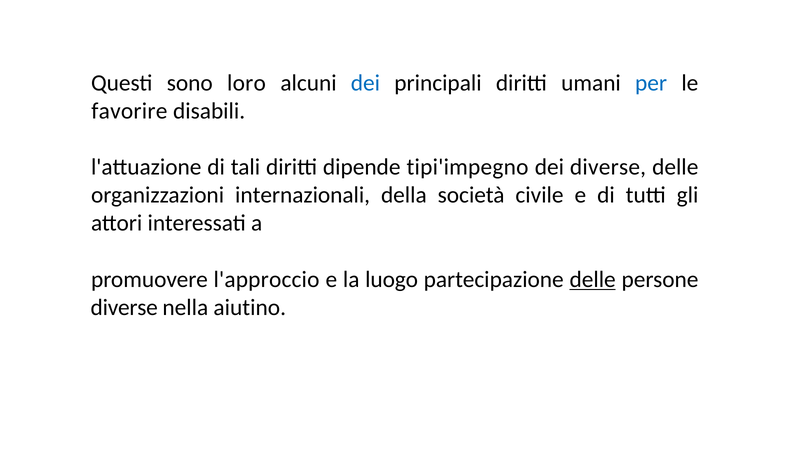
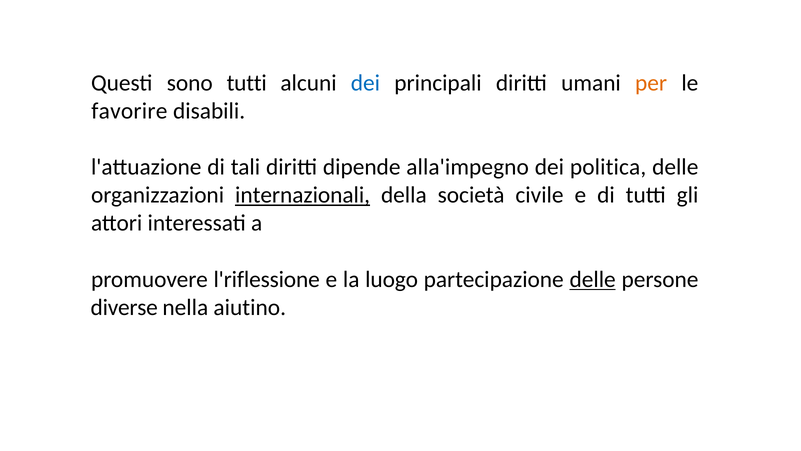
sono loro: loro -> tutti (247, 83)
per colour: blue -> orange (651, 83)
tipi'impegno: tipi'impegno -> alla'impegno (468, 167)
dei diverse: diverse -> politica (608, 167)
internazionali underline: none -> present (303, 195)
l'approccio: l'approccio -> l'riflessione (267, 279)
